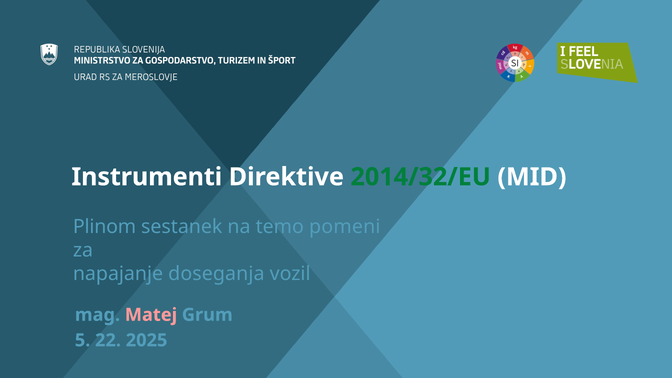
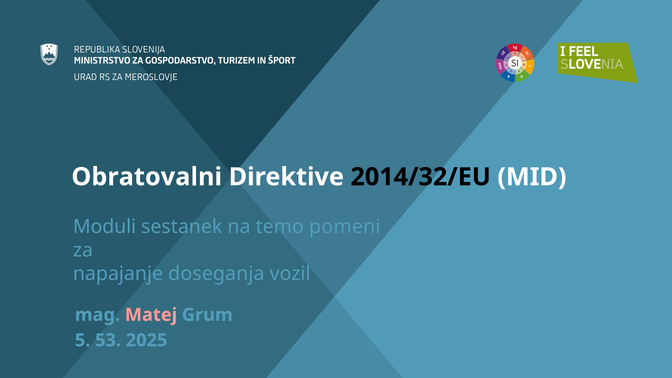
Instrumenti: Instrumenti -> Obratovalni (147, 177)
2014/32/EU colour: green -> black (421, 177)
Plinom: Plinom -> Moduli (105, 227)
22: 22 -> 53 (108, 340)
